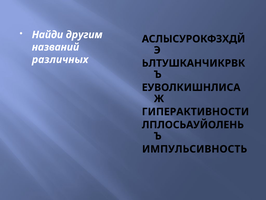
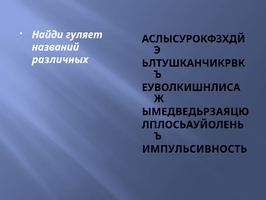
другим: другим -> гуляет (84, 35)
ГИПЕРАКТИВНОСТИ: ГИПЕРАКТИВНОСТИ -> ЫМЕДВЕДЬРЗАЯЦЮ (195, 111)
